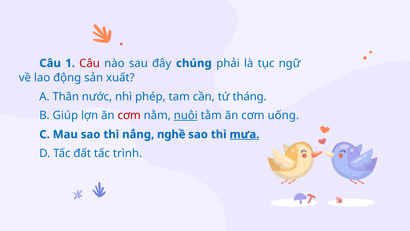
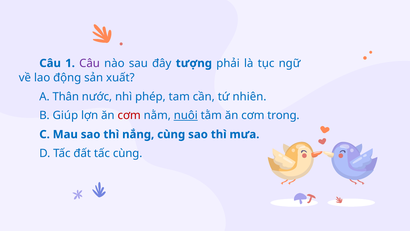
Câu colour: red -> purple (90, 63)
chúng: chúng -> tượng (194, 63)
tháng: tháng -> nhiên (249, 96)
uống: uống -> trọng (283, 115)
nắng nghề: nghề -> cùng (171, 134)
mưa underline: present -> none (244, 134)
tấc trình: trình -> cùng (128, 153)
